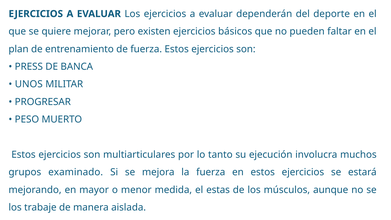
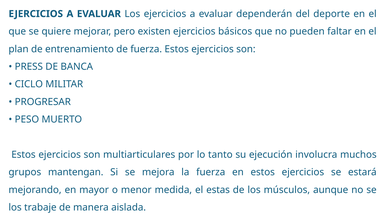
UNOS: UNOS -> CICLO (29, 84)
examinado: examinado -> mantengan (76, 172)
